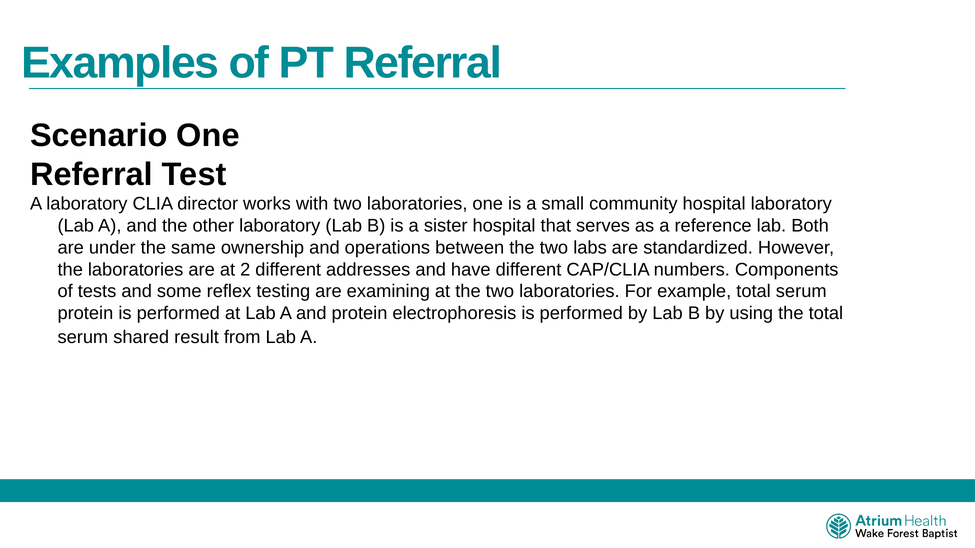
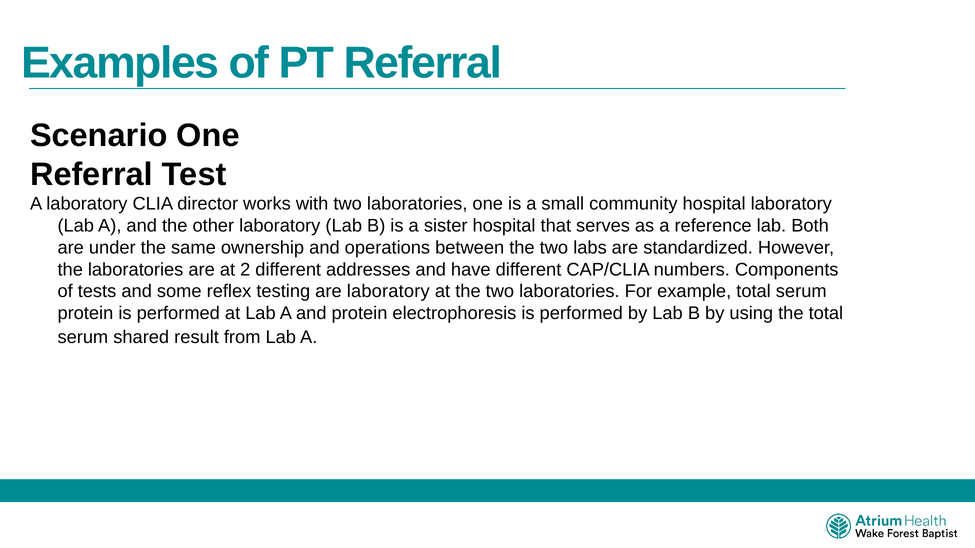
are examining: examining -> laboratory (388, 292)
